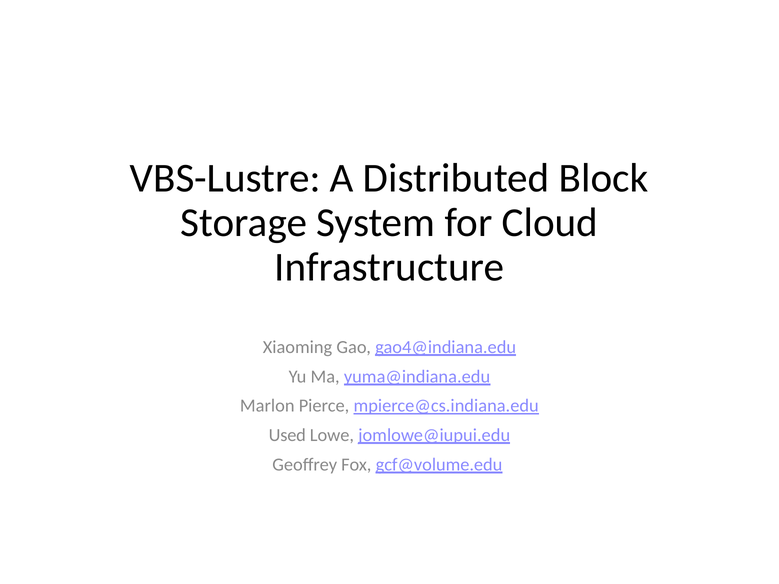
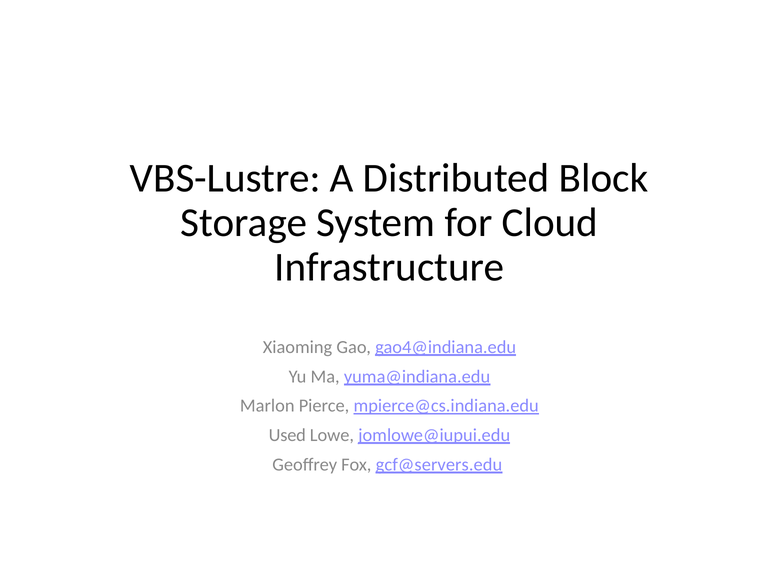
gcf@volume.edu: gcf@volume.edu -> gcf@servers.edu (439, 465)
